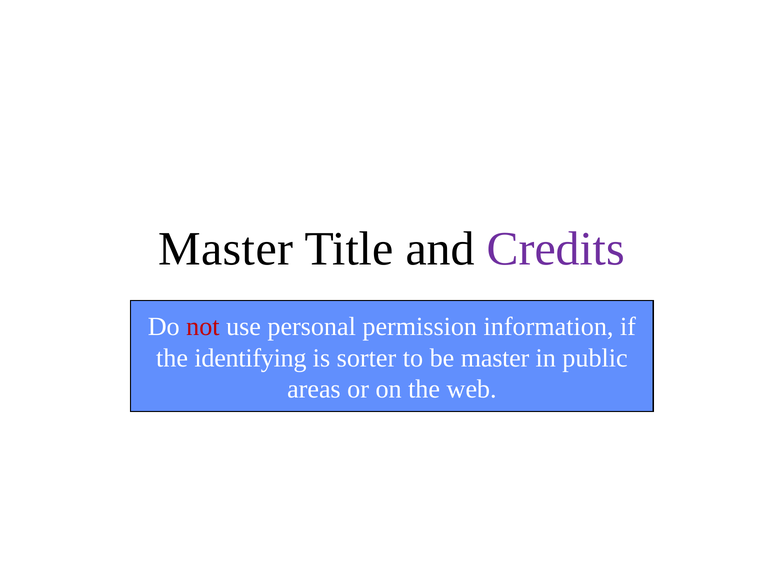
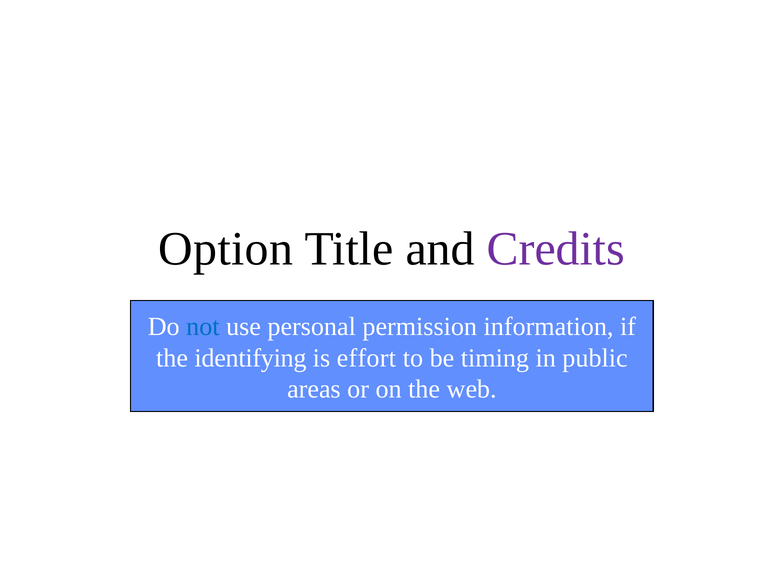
Master: Master -> Option (226, 249)
not colour: red -> blue (203, 327)
sorter: sorter -> effort (366, 358)
be master: master -> timing (495, 358)
